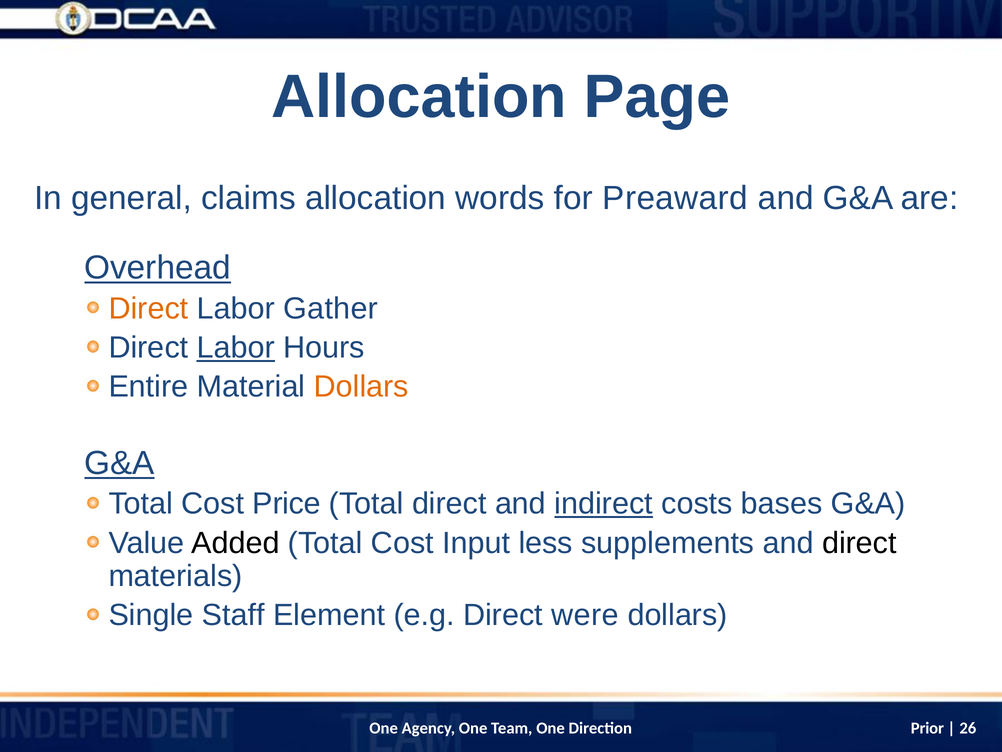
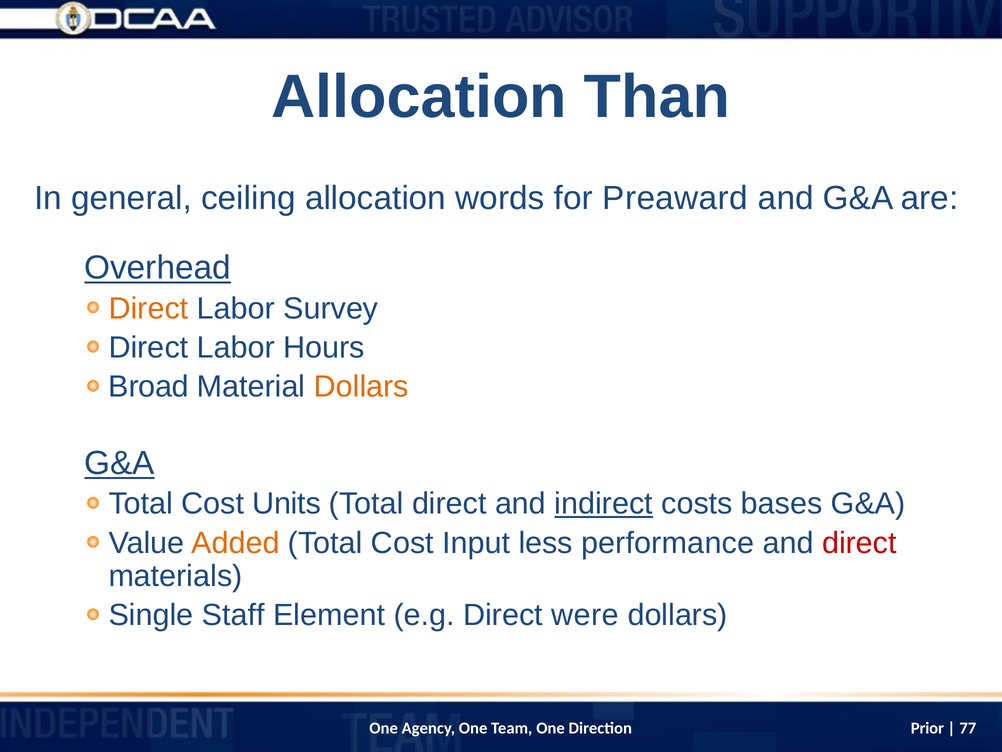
Page: Page -> Than (657, 97)
claims: claims -> ceiling (248, 198)
Gather: Gather -> Survey (331, 308)
Labor underline: present -> none (236, 347)
Entire: Entire -> Broad (149, 387)
Price: Price -> Units (287, 504)
Added colour: black -> orange (235, 543)
supplements: supplements -> performance (668, 543)
direct colour: black -> red (859, 543)
26: 26 -> 77 (968, 728)
